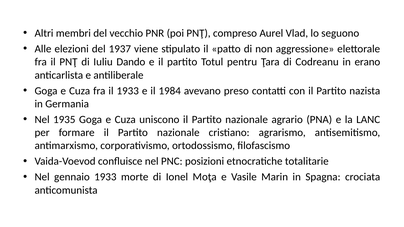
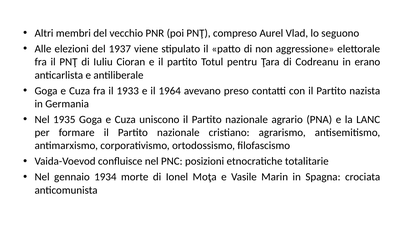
Dando: Dando -> Cioran (131, 62)
1984: 1984 -> 1964 (170, 91)
gennaio 1933: 1933 -> 1934 (105, 177)
